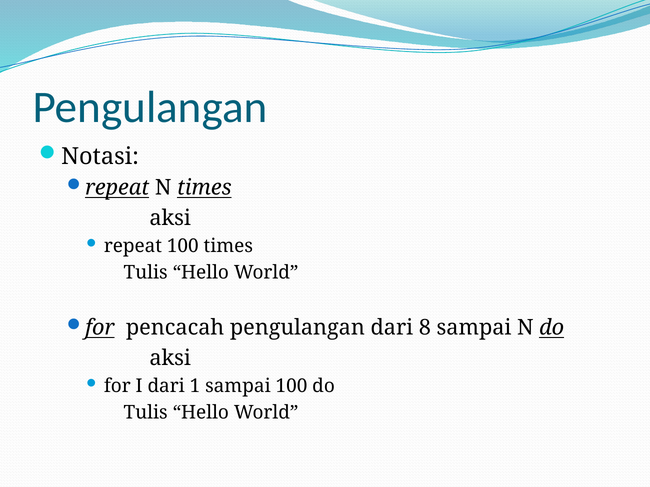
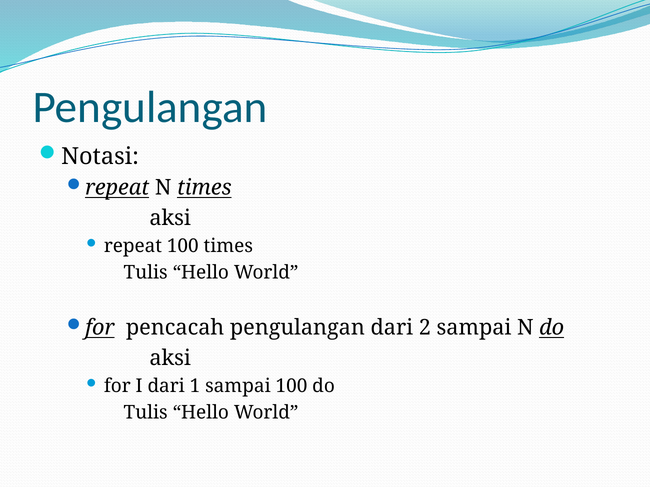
8: 8 -> 2 (425, 328)
